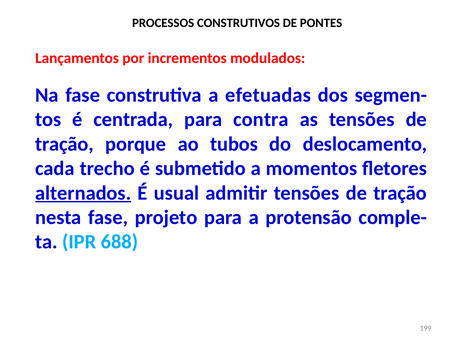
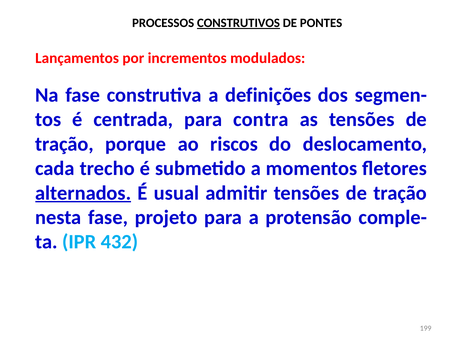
CONSTRUTIVOS underline: none -> present (238, 23)
efetuadas: efetuadas -> definições (268, 95)
tubos: tubos -> riscos (234, 144)
688: 688 -> 432 (120, 242)
